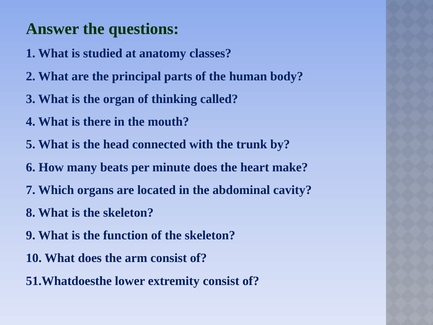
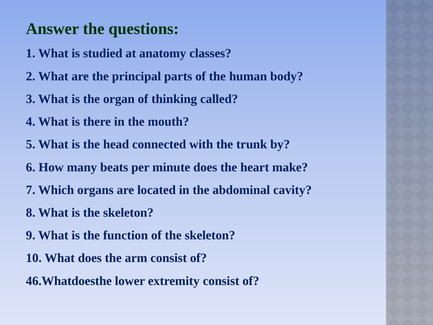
51.Whatdoesthe: 51.Whatdoesthe -> 46.Whatdoesthe (69, 281)
